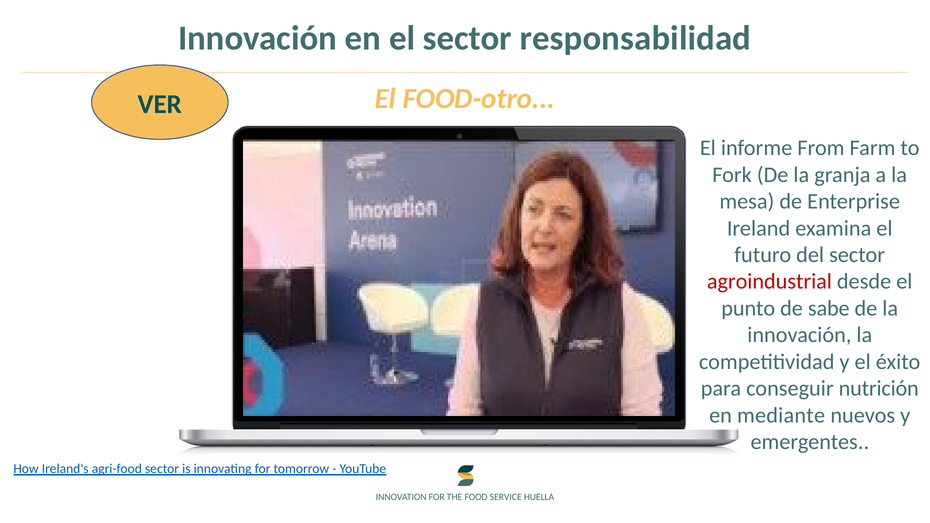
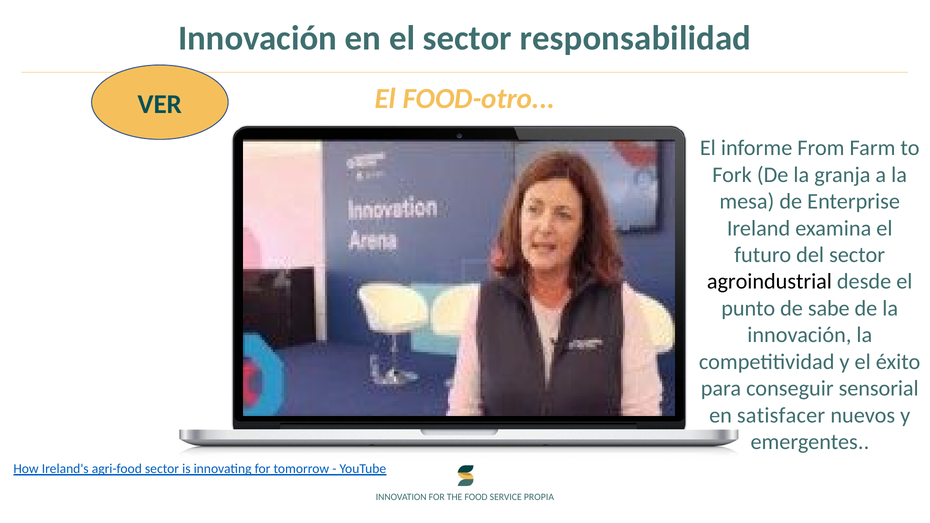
agroindustrial colour: red -> black (769, 282)
nutrición: nutrición -> sensorial (879, 389)
mediante: mediante -> satisfacer (781, 415)
HUELLA: HUELLA -> PROPIA (539, 497)
